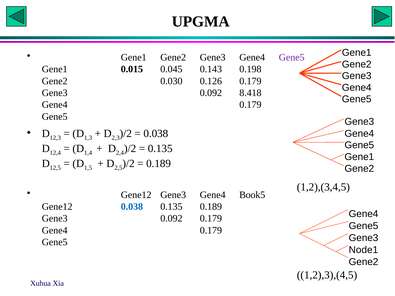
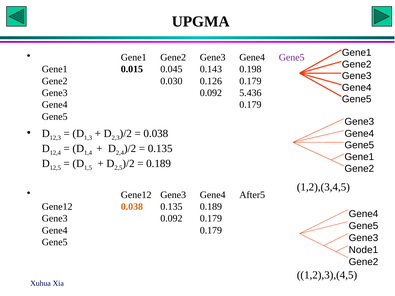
8.418: 8.418 -> 5.436 (250, 93)
Book5: Book5 -> After5 (252, 195)
0.038 colour: blue -> orange (132, 207)
